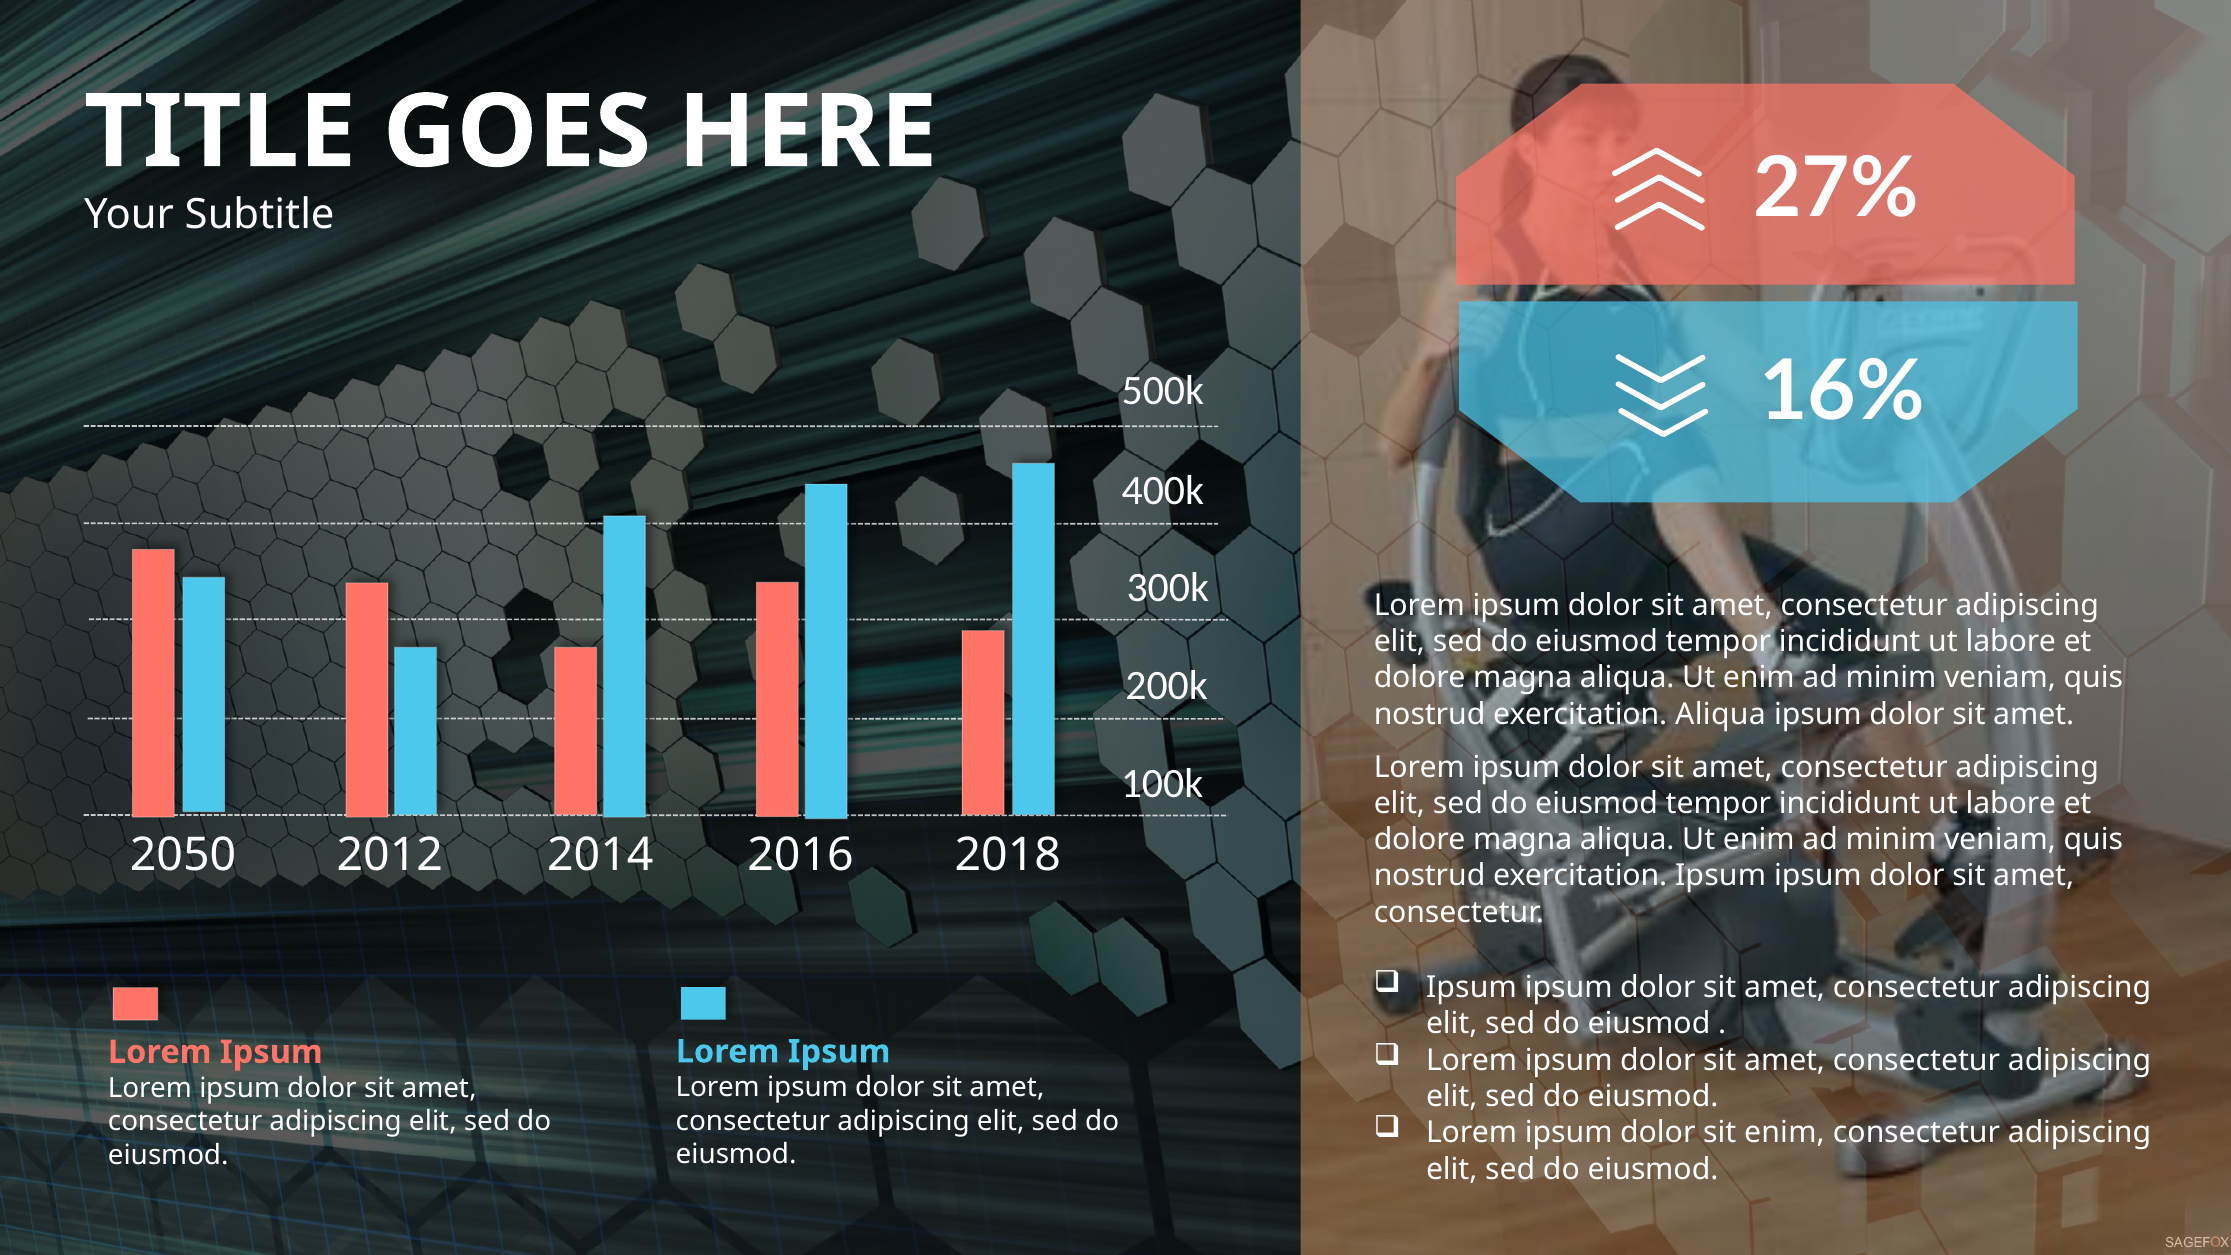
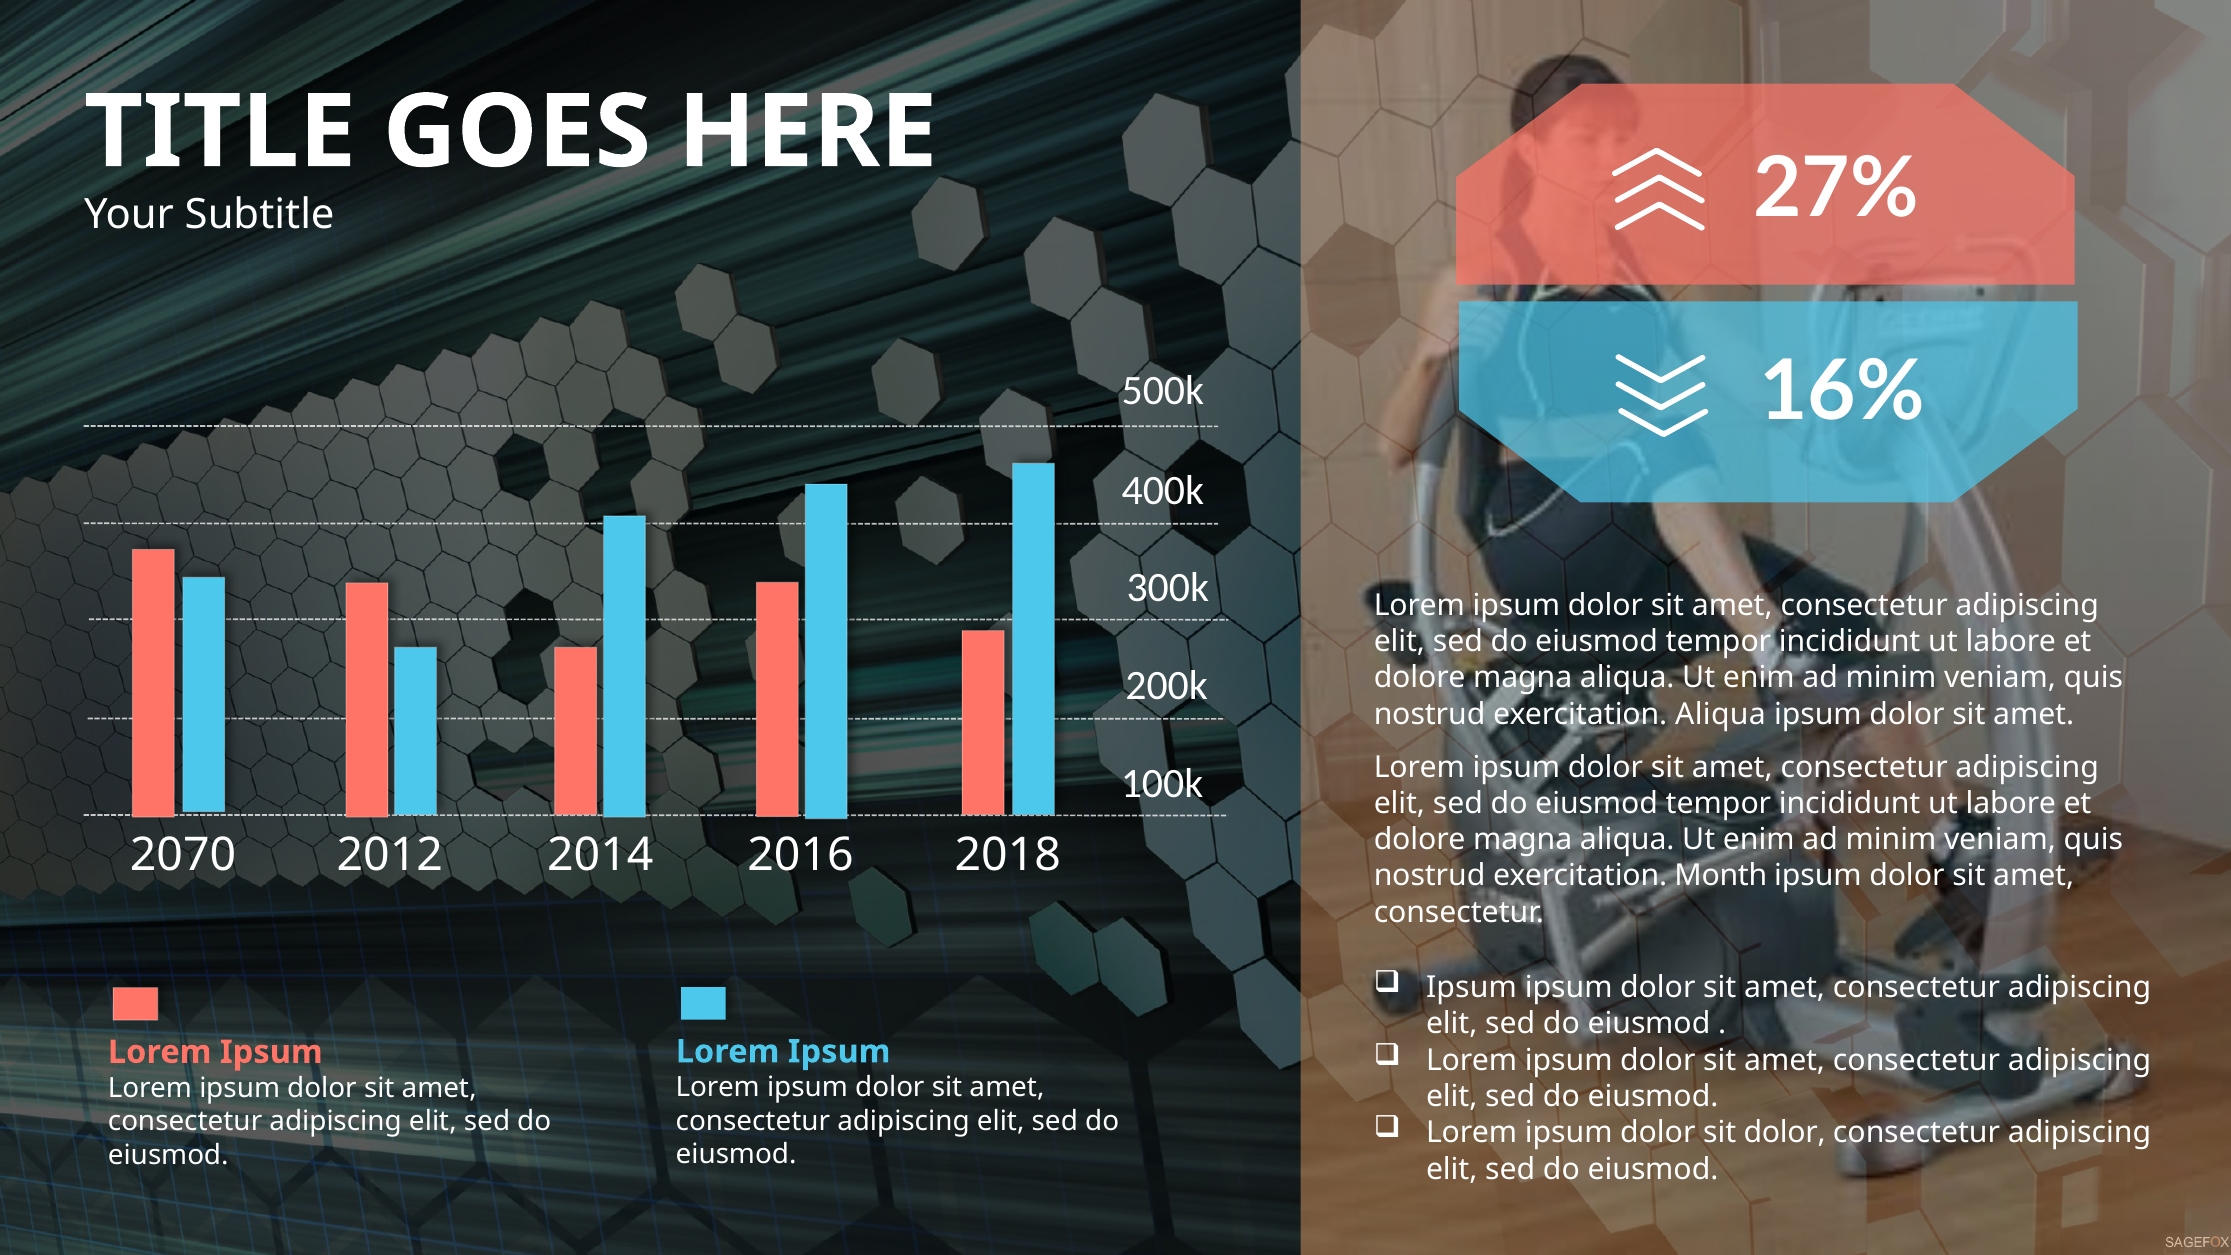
2050: 2050 -> 2070 (183, 855)
exercitation Ipsum: Ipsum -> Month (1721, 876)
sit enim: enim -> dolor (1785, 1133)
